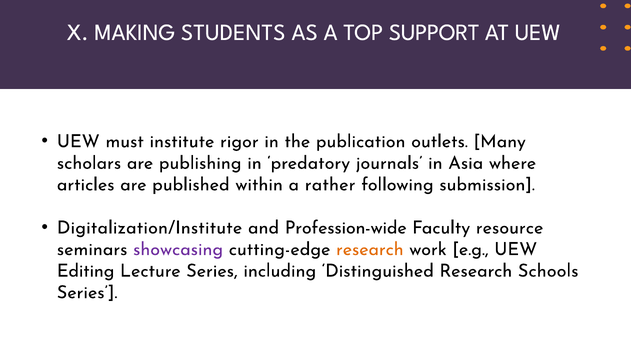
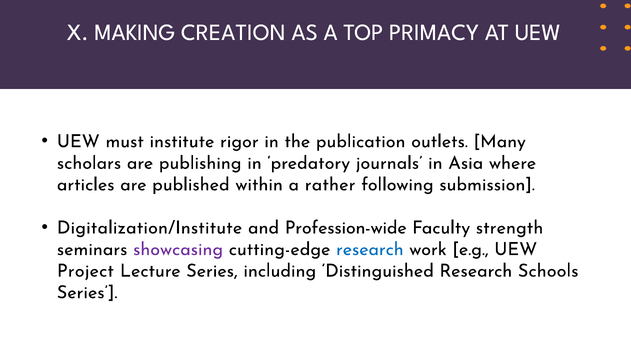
STUDENTS: STUDENTS -> CREATION (233, 32)
SUPPORT: SUPPORT -> PRIMACY (434, 32)
resource: resource -> strength (510, 228)
research colour: orange -> blue (370, 249)
Editing: Editing -> Project (85, 271)
